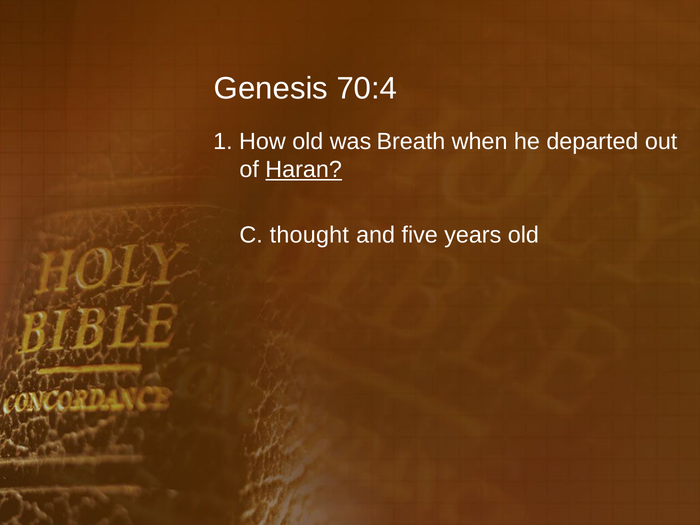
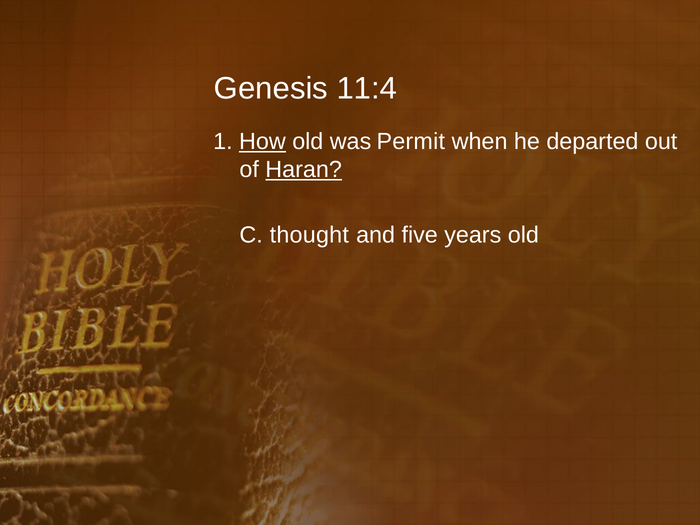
70:4: 70:4 -> 11:4 (367, 89)
How underline: none -> present (262, 142)
Breath: Breath -> Permit (411, 142)
